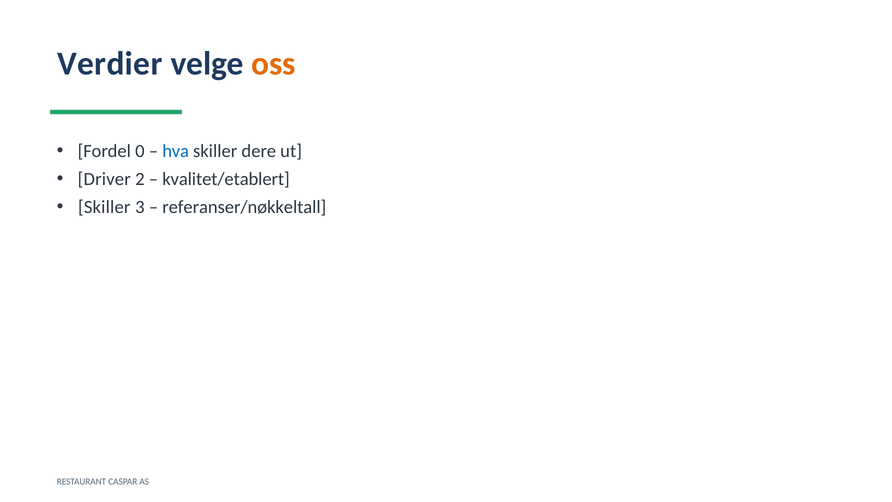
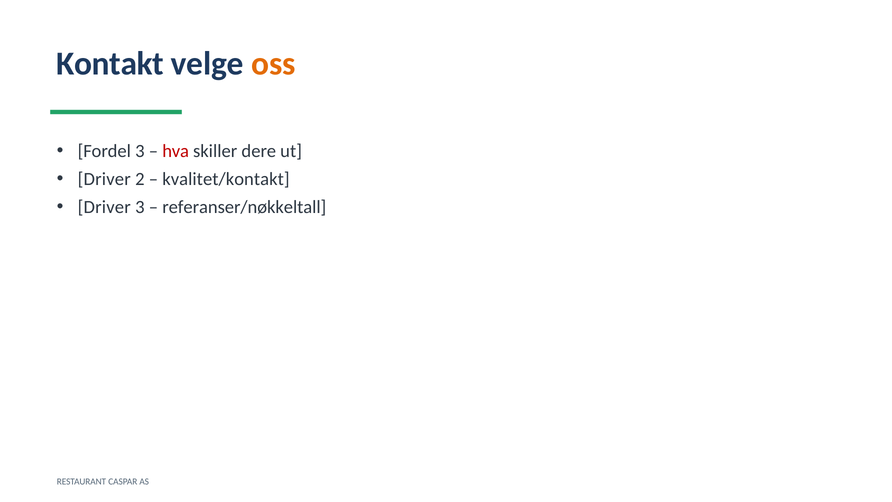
Verdier: Verdier -> Kontakt (110, 64)
Fordel 0: 0 -> 3 (140, 151)
hva colour: blue -> red (176, 151)
kvalitet/etablert: kvalitet/etablert -> kvalitet/kontakt (226, 179)
Skiller: Skiller -> Driver (104, 207)
